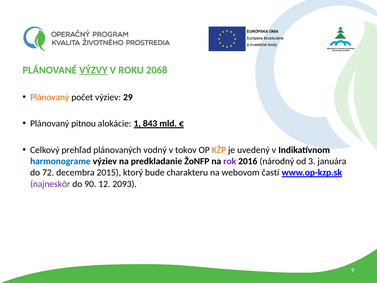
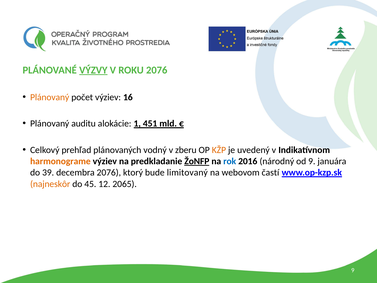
ROKU 2068: 2068 -> 2076 (157, 70)
29: 29 -> 16 (128, 97)
pitnou: pitnou -> auditu (84, 123)
843: 843 -> 451 (150, 123)
tokov: tokov -> zberu (186, 150)
harmonograme colour: blue -> orange (60, 161)
ŽoNFP underline: none -> present (197, 161)
rok colour: purple -> blue (230, 161)
od 3: 3 -> 9 (312, 161)
72: 72 -> 39 (48, 172)
decembra 2015: 2015 -> 2076 (109, 172)
charakteru: charakteru -> limitovaný (187, 172)
najneskôr colour: purple -> orange (50, 184)
90: 90 -> 45 (90, 184)
2093: 2093 -> 2065 (125, 184)
